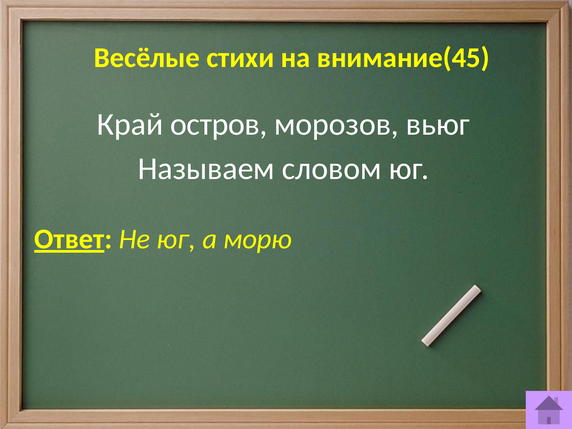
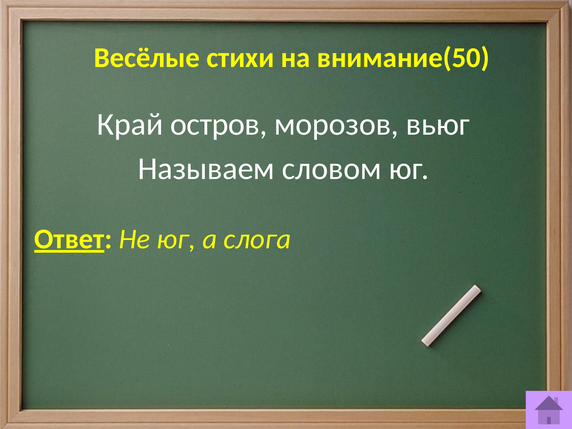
внимание(45: внимание(45 -> внимание(50 (403, 58)
морю: морю -> слога (257, 239)
